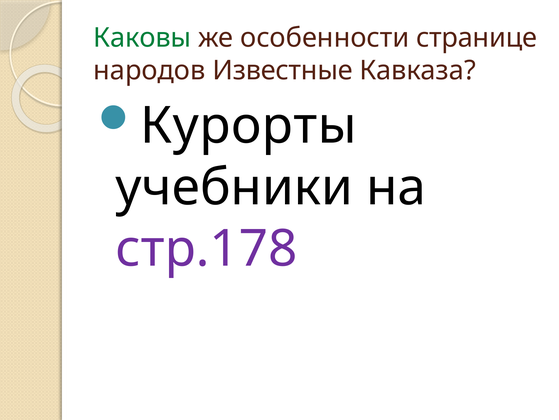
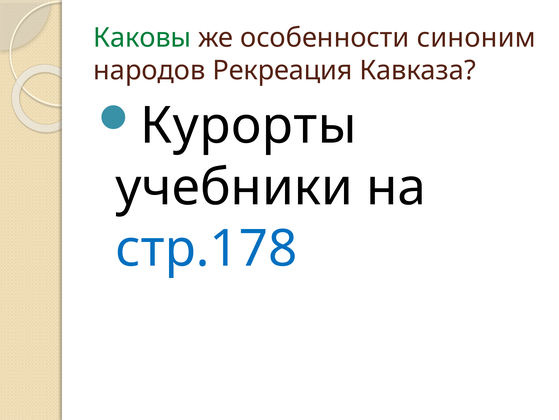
странице: странице -> синоним (476, 38)
Известные: Известные -> Рекреация (283, 70)
стр.178 colour: purple -> blue (207, 249)
